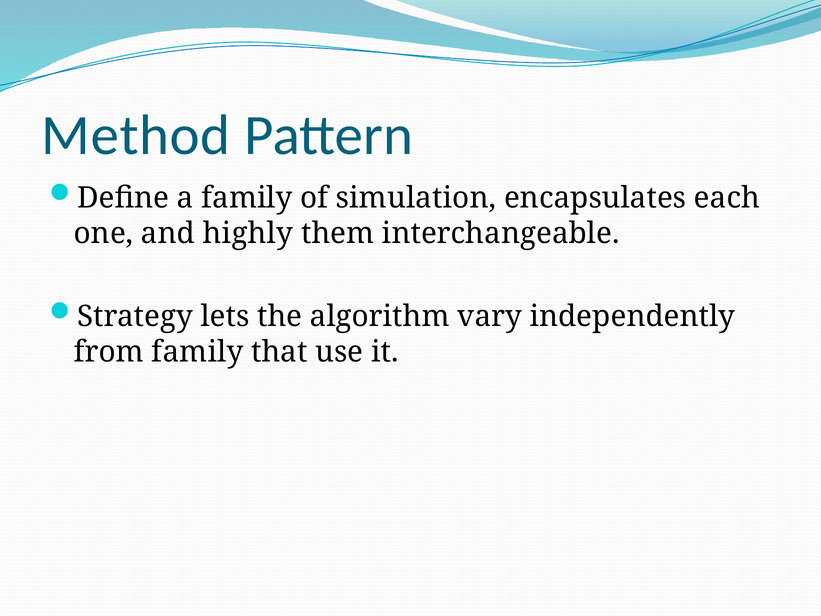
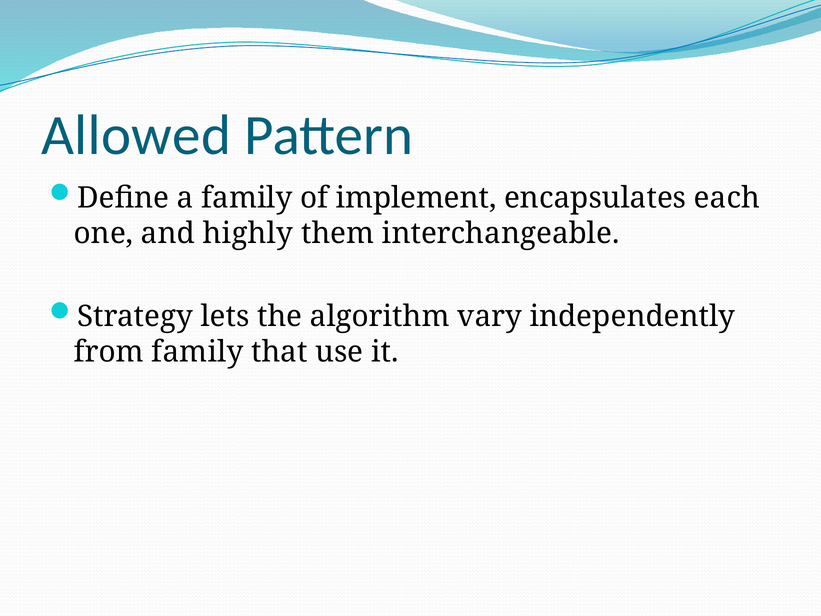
Method: Method -> Allowed (136, 136)
simulation: simulation -> implement (416, 198)
